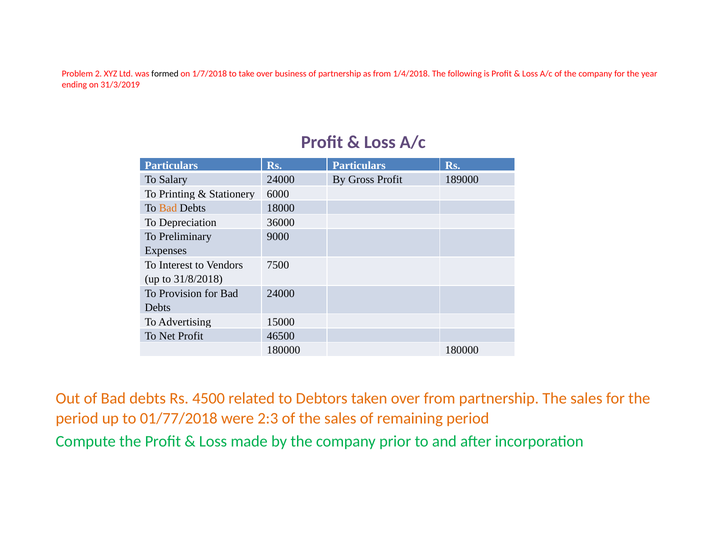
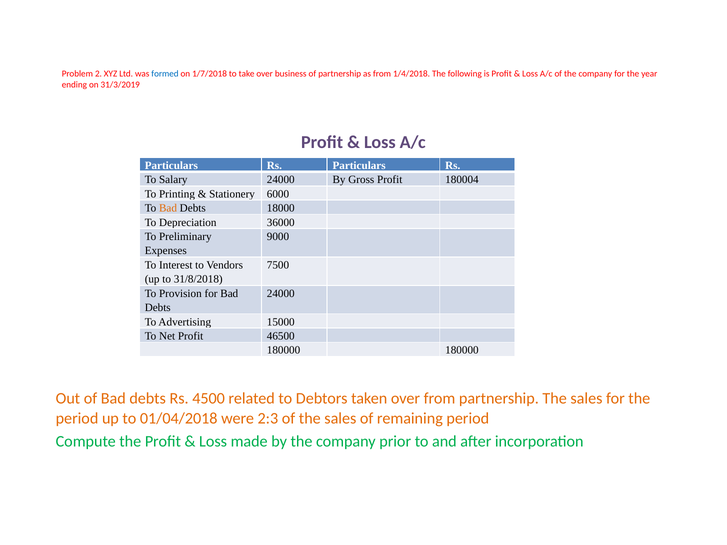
formed colour: black -> blue (165, 74)
189000: 189000 -> 180004 (462, 180)
01/77/2018: 01/77/2018 -> 01/04/2018 (179, 418)
